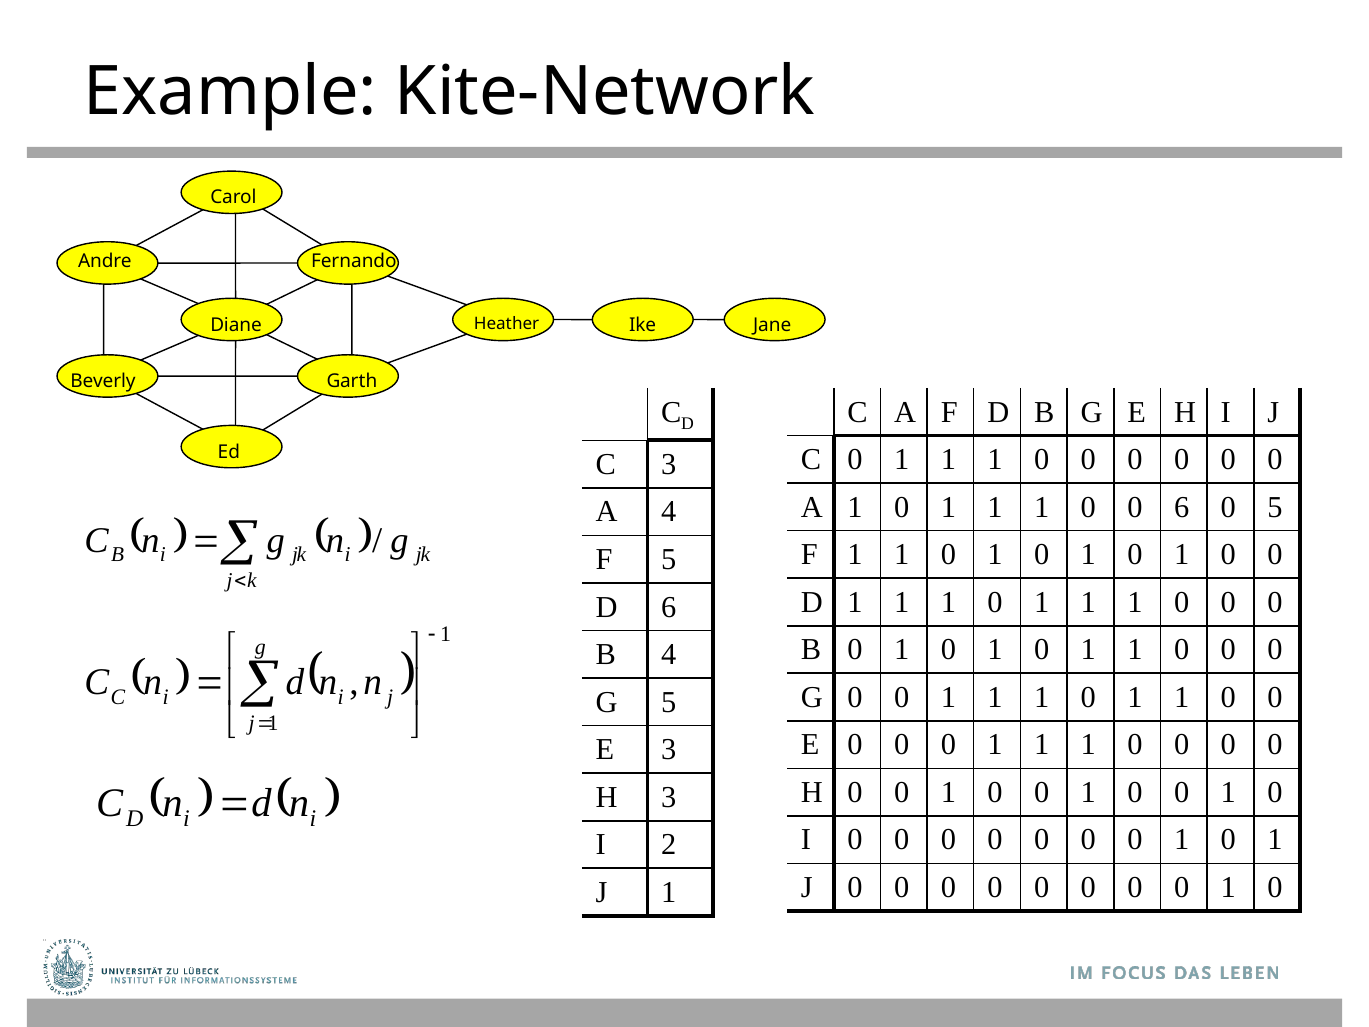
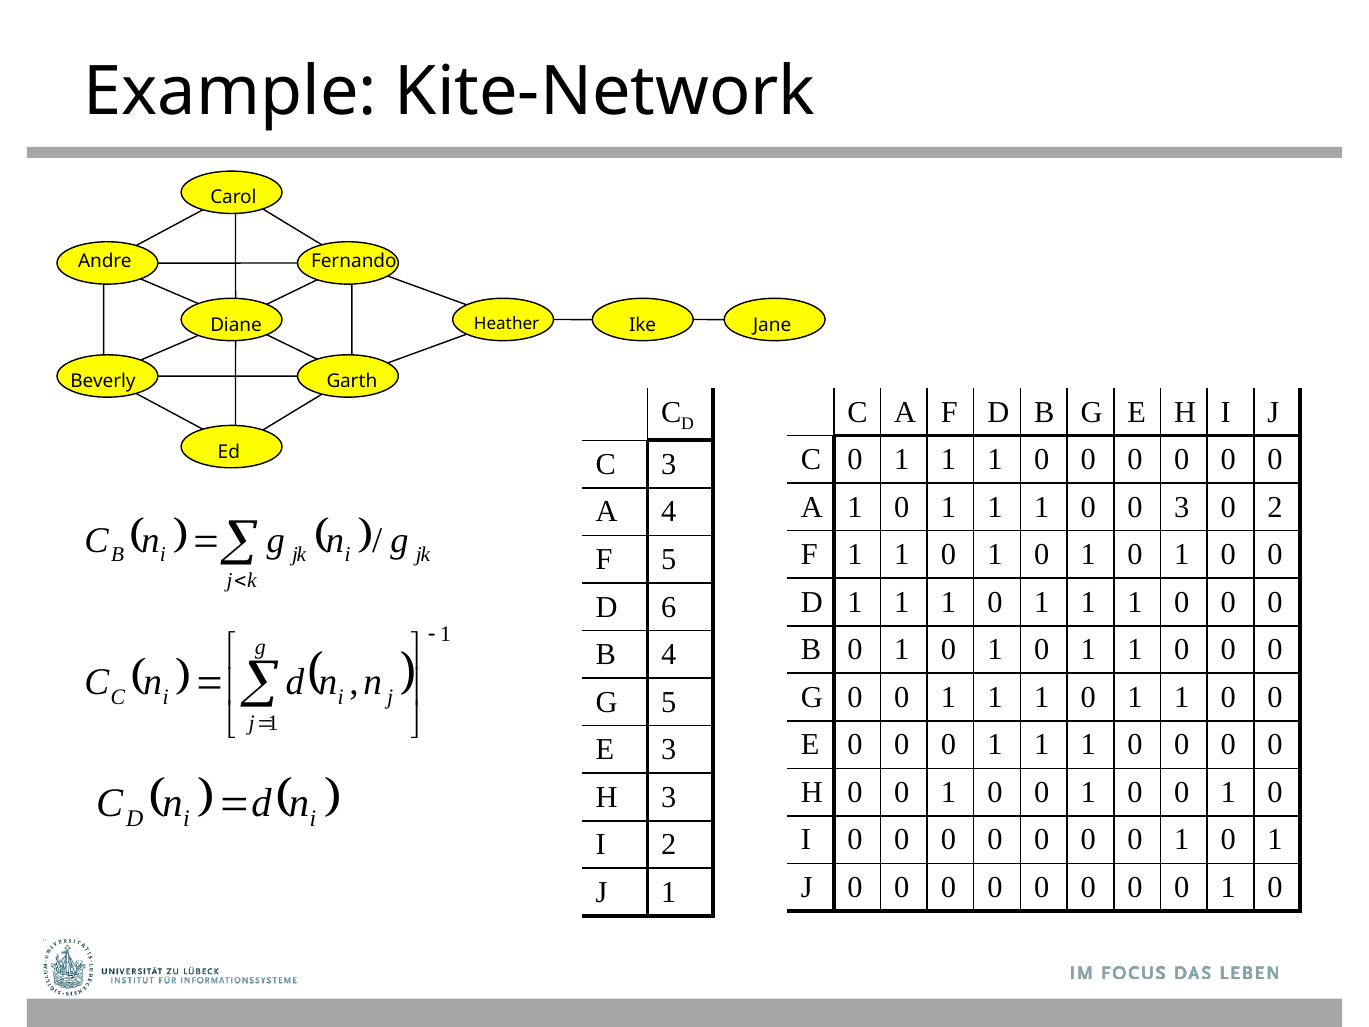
0 6: 6 -> 3 (1182, 507)
0 5: 5 -> 2 (1275, 507)
